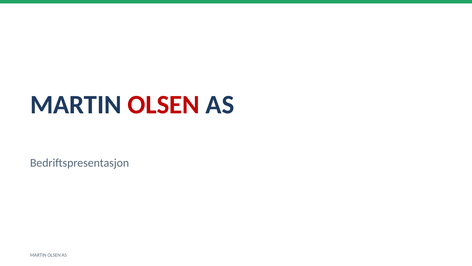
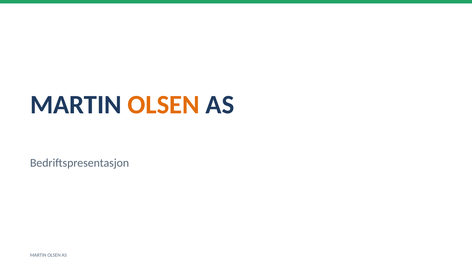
OLSEN colour: red -> orange (164, 105)
